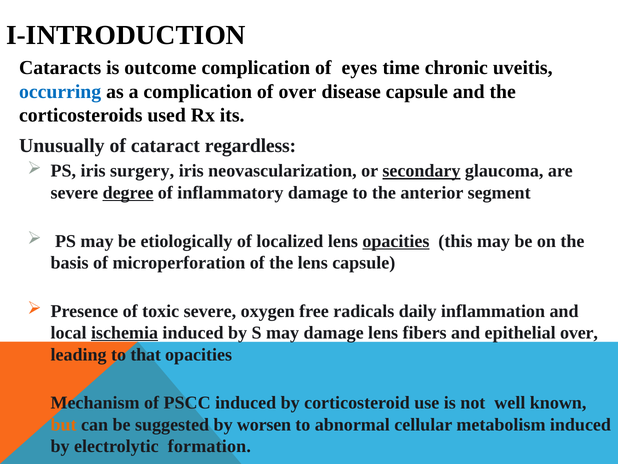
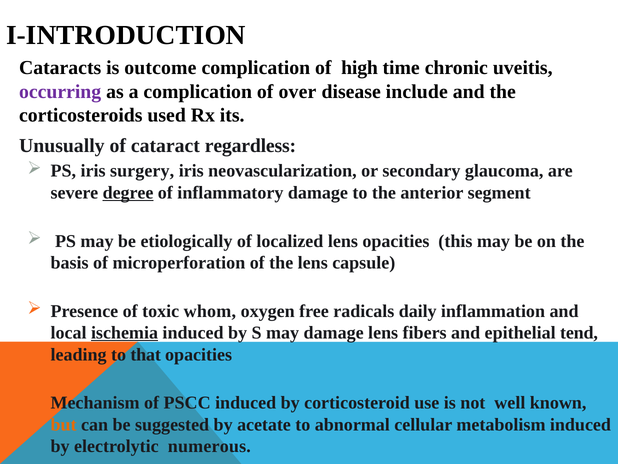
eyes: eyes -> high (360, 68)
occurring colour: blue -> purple (60, 91)
disease capsule: capsule -> include (417, 91)
secondary underline: present -> none (421, 171)
opacities underline: present -> none (396, 241)
toxic severe: severe -> whom (210, 311)
epithelial over: over -> tend (579, 333)
worsen: worsen -> acetate (264, 424)
formation: formation -> numerous (209, 446)
